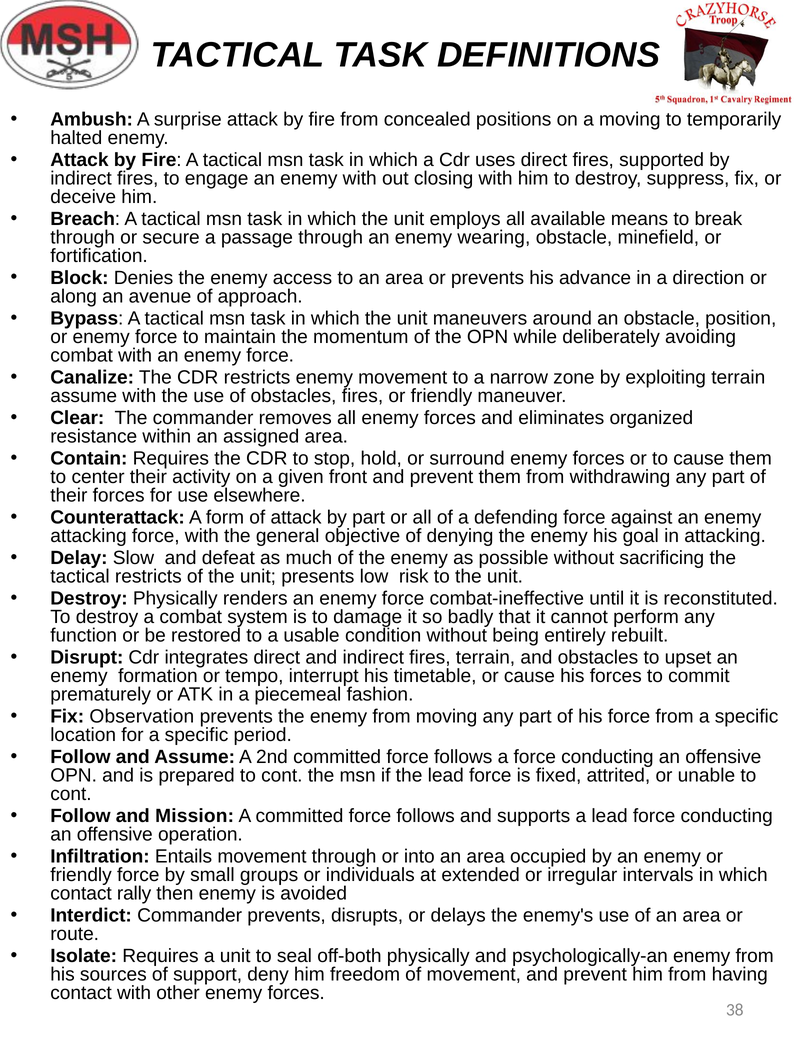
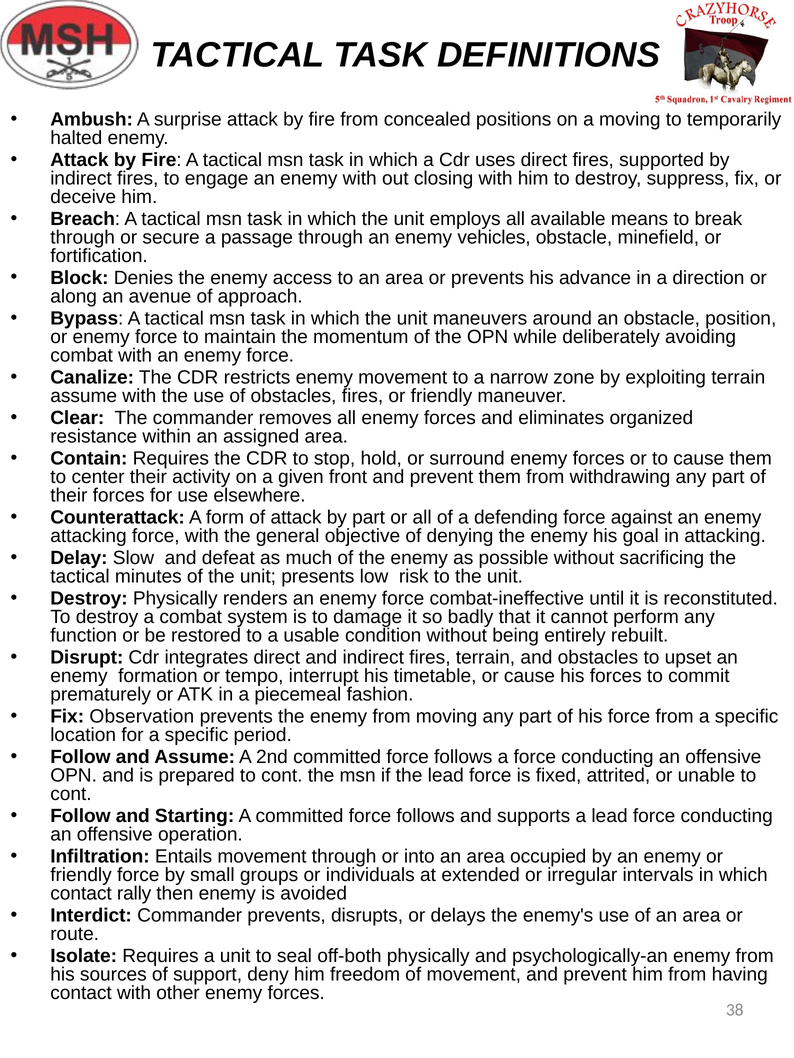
wearing: wearing -> vehicles (494, 238)
tactical restricts: restricts -> minutes (148, 577)
Mission: Mission -> Starting (195, 817)
